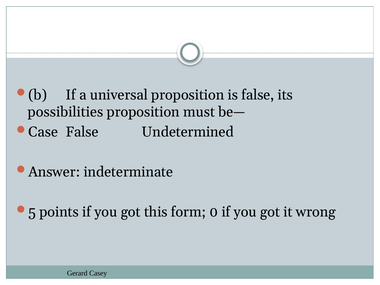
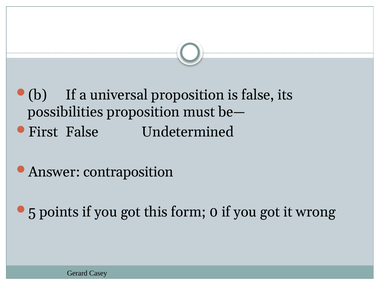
Case: Case -> First (43, 132)
indeterminate: indeterminate -> contraposition (128, 172)
